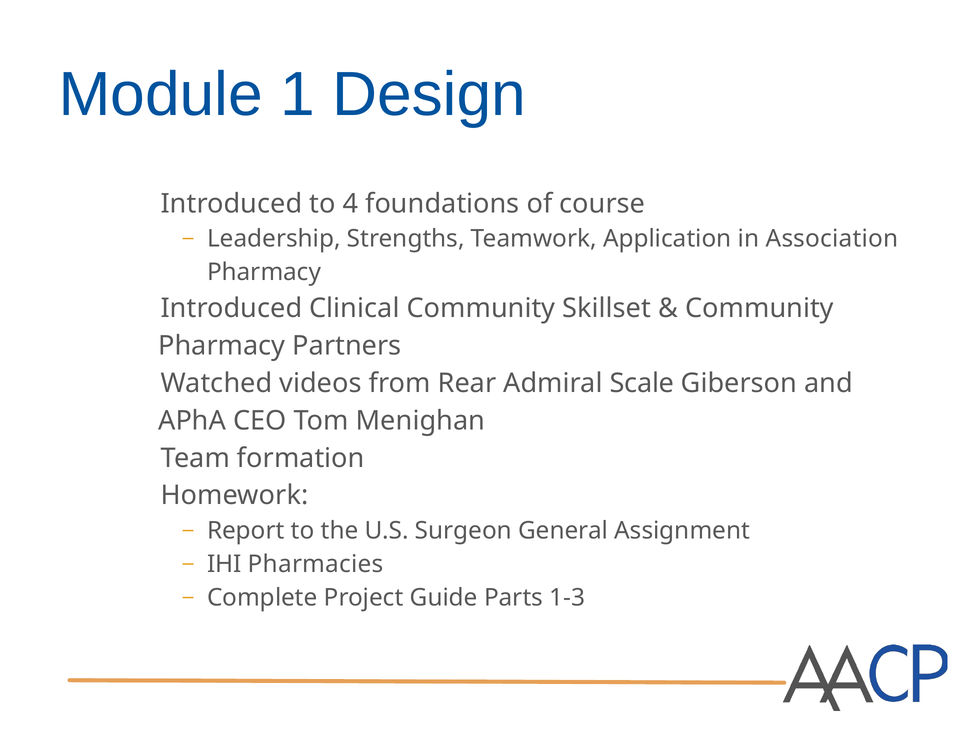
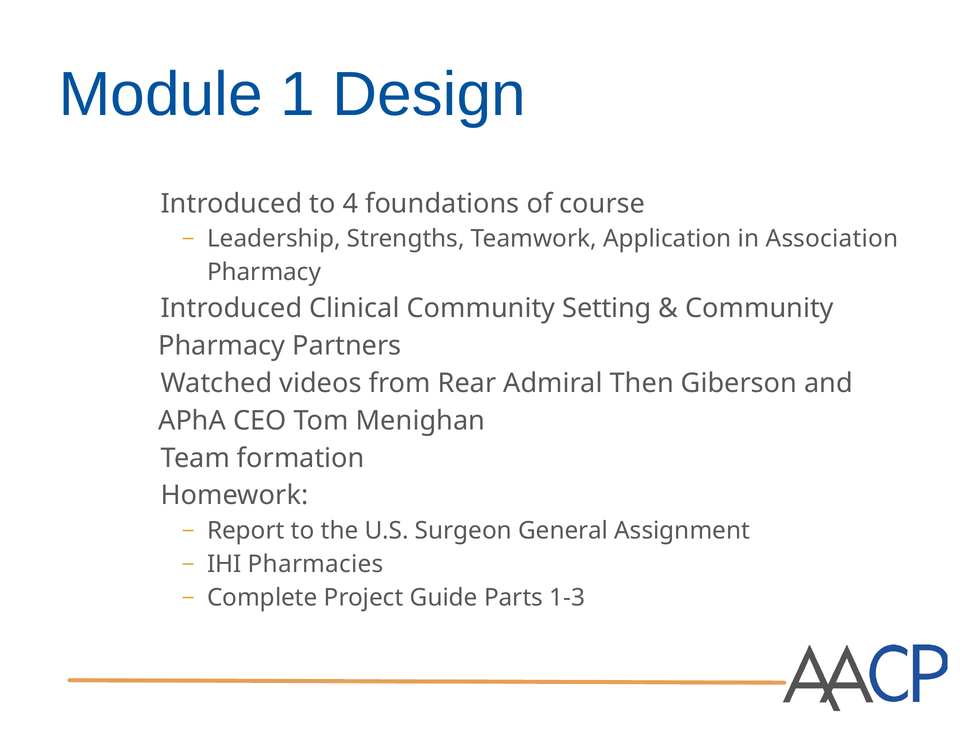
Skillset: Skillset -> Setting (607, 308)
Scale: Scale -> Then (642, 383)
